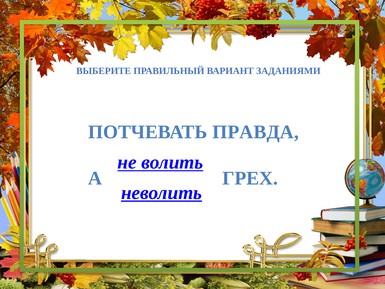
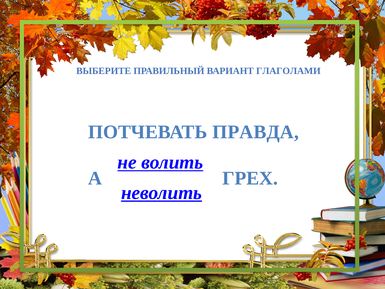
ЗАДАНИЯМИ: ЗАДАНИЯМИ -> ГЛАГОЛАМИ (288, 71)
